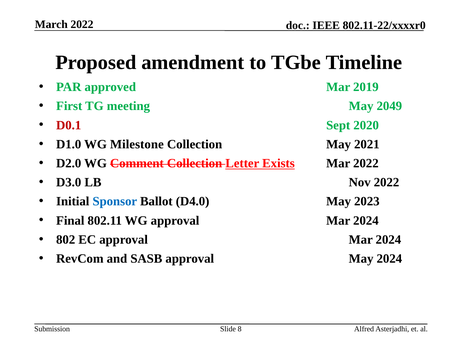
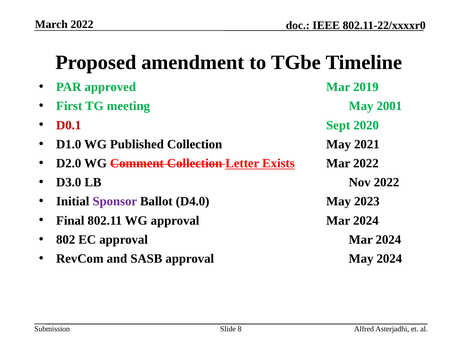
2049: 2049 -> 2001 (389, 106)
Milestone: Milestone -> Published (137, 144)
Sponsor colour: blue -> purple (115, 202)
